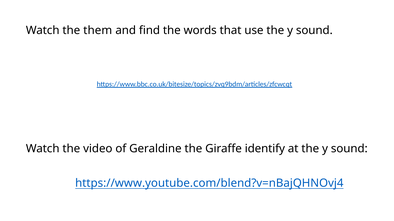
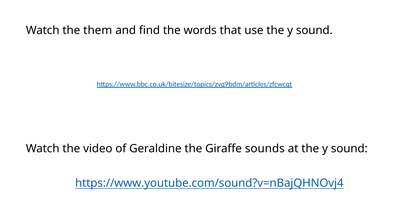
identify: identify -> sounds (265, 149)
https://www.youtube.com/blend?v=nBajQHNOvj4: https://www.youtube.com/blend?v=nBajQHNOvj4 -> https://www.youtube.com/sound?v=nBajQHNOvj4 (209, 184)
